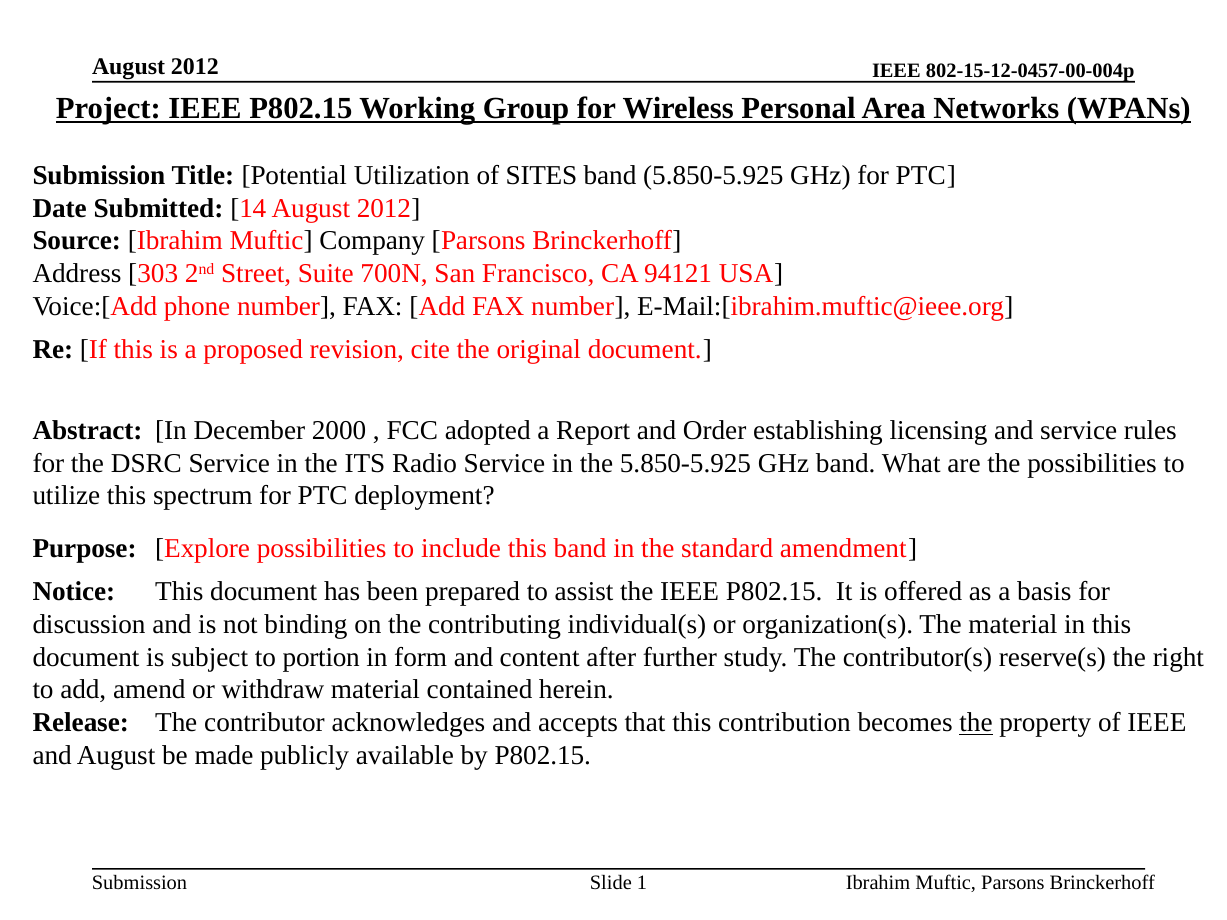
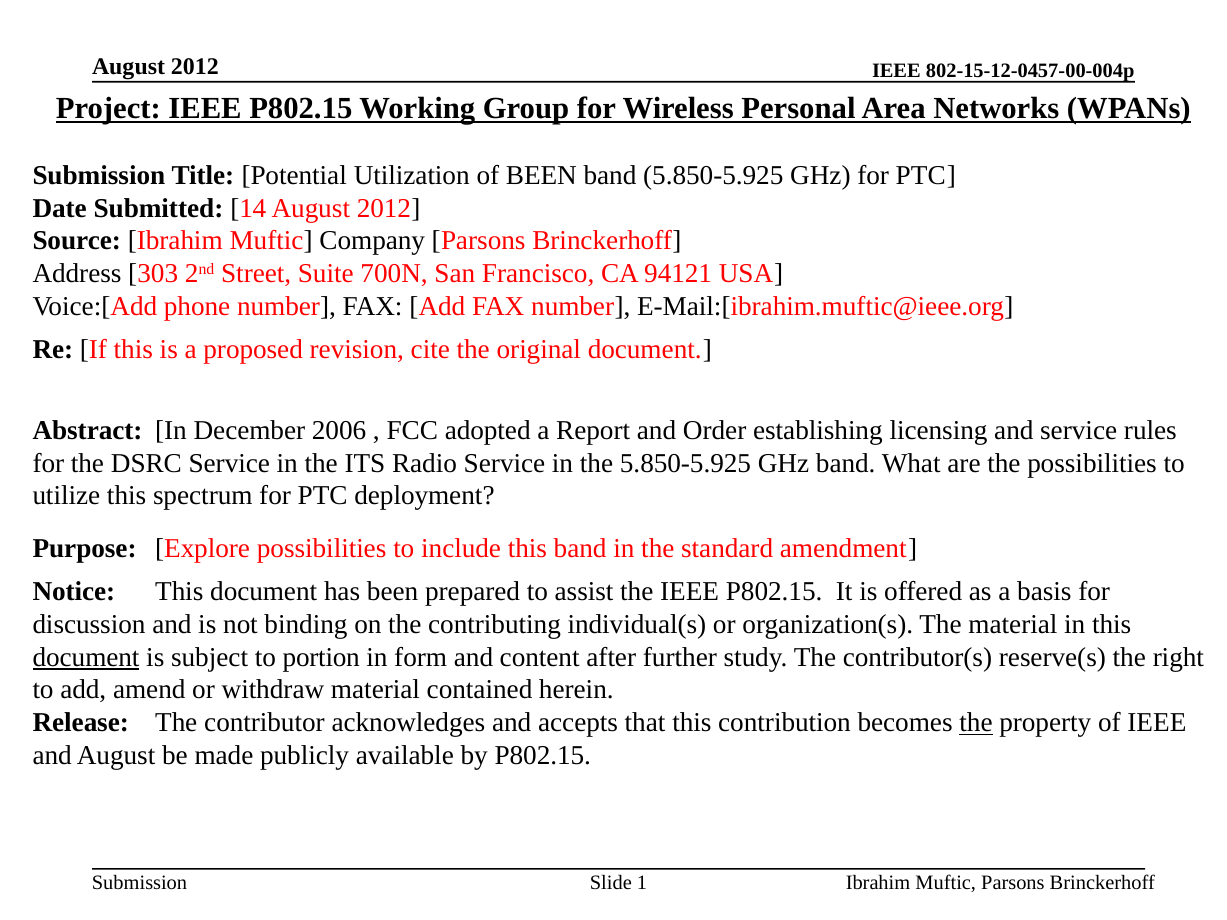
of SITES: SITES -> BEEN (541, 176)
2000: 2000 -> 2006 (339, 430)
document underline: none -> present (86, 657)
